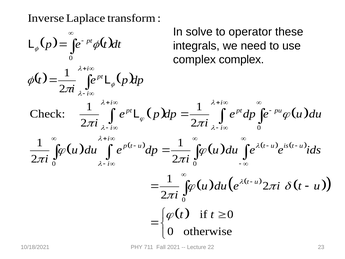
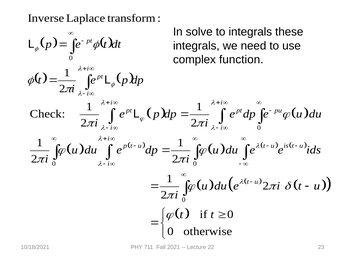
to operator: operator -> integrals (250, 32)
complex complex: complex -> function (241, 59)
